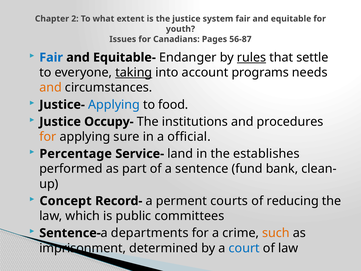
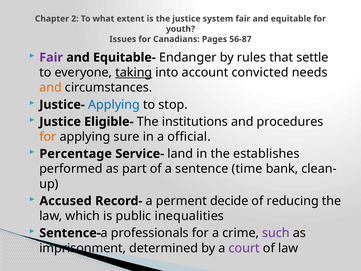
Fair colour: blue -> purple (51, 57)
rules underline: present -> none (252, 57)
programs: programs -> convicted (260, 72)
food: food -> stop (173, 105)
Occupy-: Occupy- -> Eligible- (109, 122)
fund: fund -> time (247, 169)
Concept: Concept -> Accused (66, 201)
courts: courts -> decide (229, 201)
committees: committees -> inequalities (189, 216)
departments: departments -> professionals (150, 233)
such colour: orange -> purple (276, 233)
court colour: blue -> purple (244, 248)
